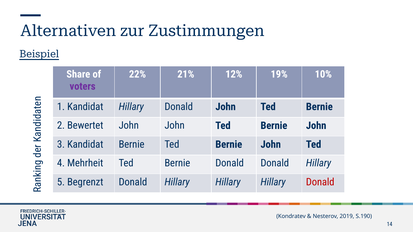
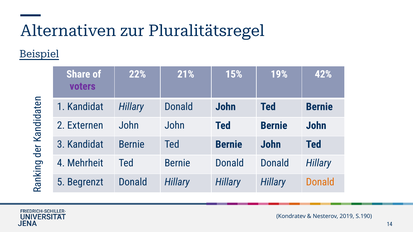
Zustimmungen: Zustimmungen -> Pluralitätsregel (206, 31)
12%: 12% -> 15% (234, 74)
10%: 10% -> 42% (323, 74)
Bewertet: Bewertet -> Externen (85, 126)
Donald colour: red -> orange (320, 182)
